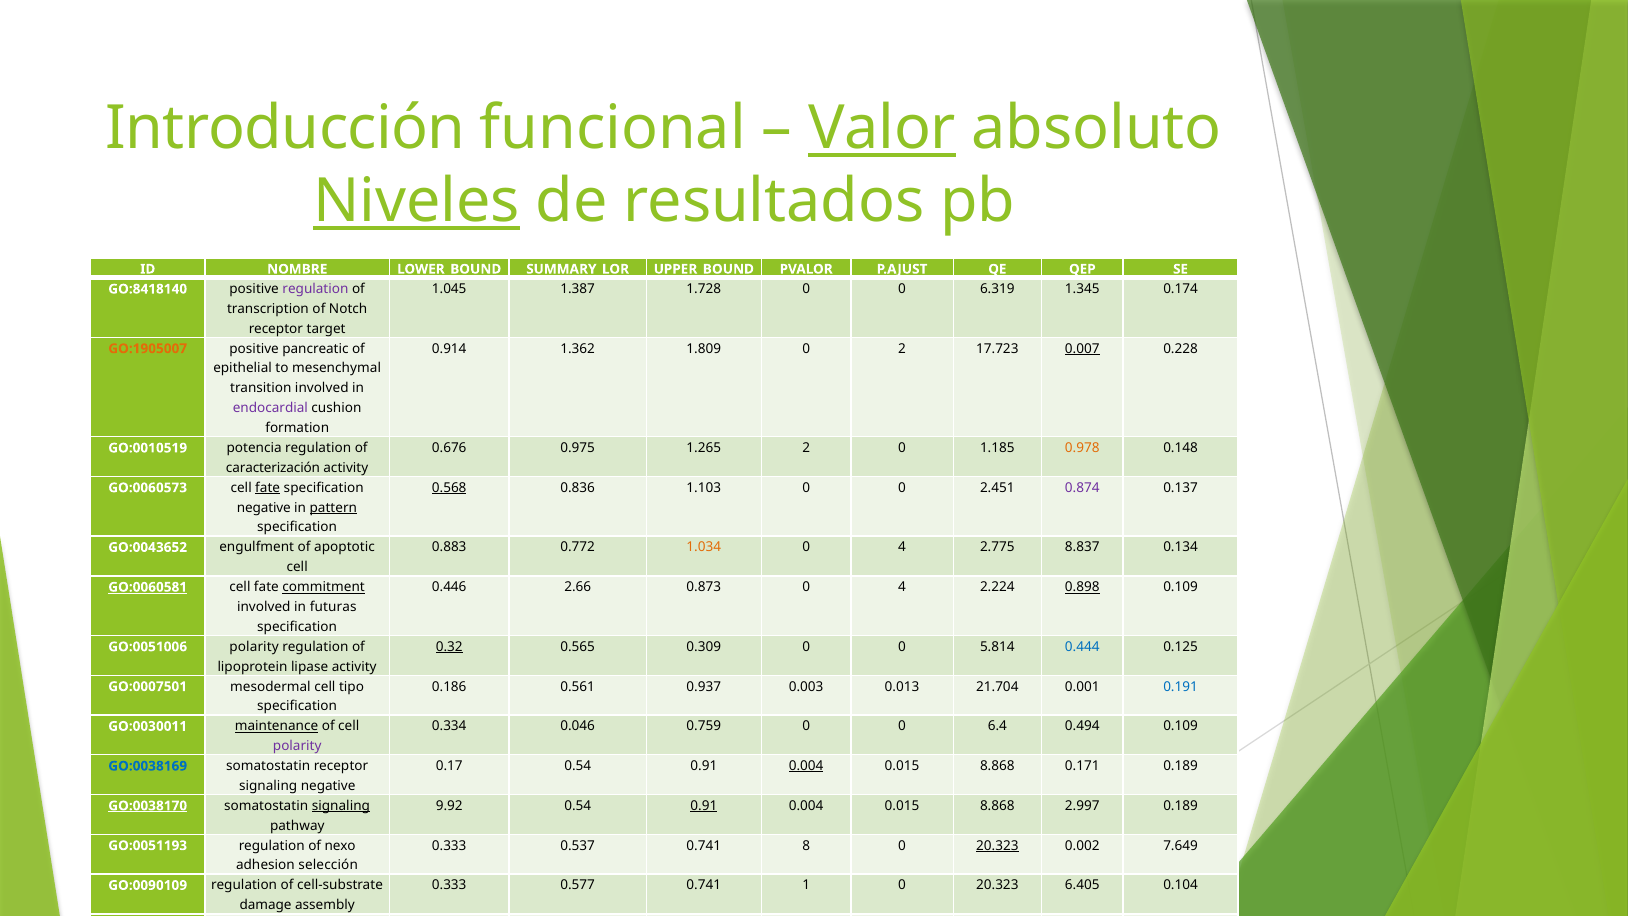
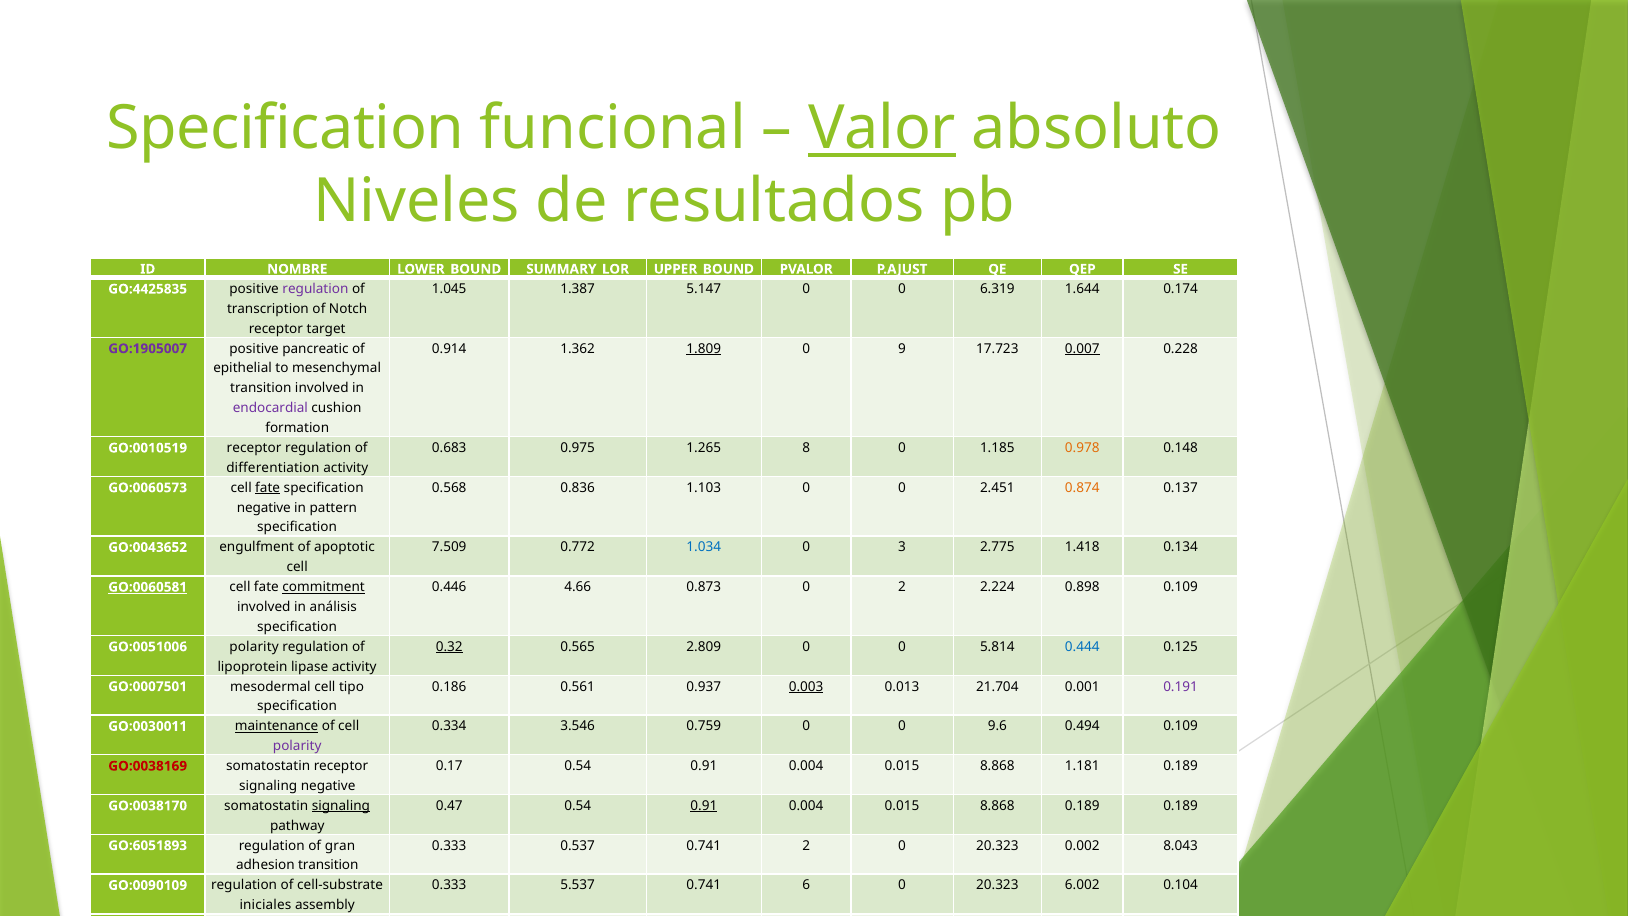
Introducción: Introducción -> Specification (285, 128)
Niveles underline: present -> none (416, 202)
1.728: 1.728 -> 5.147 (704, 289)
1.345: 1.345 -> 1.644 (1082, 289)
GO:8418140: GO:8418140 -> GO:4425835 (148, 289)
1.809 underline: none -> present (704, 349)
0 2: 2 -> 9 (902, 349)
GO:1905007 colour: orange -> purple (148, 349)
0.676: 0.676 -> 0.683 (449, 448)
1.265 2: 2 -> 8 (806, 448)
GO:0010519 potencia: potencia -> receptor (254, 448)
caracterización: caracterización -> differentiation (273, 468)
0.568 underline: present -> none (449, 488)
0.874 colour: purple -> orange (1082, 488)
pattern underline: present -> none (333, 507)
0.883: 0.883 -> 7.509 (449, 547)
1.034 colour: orange -> blue (704, 547)
4: 4 -> 3 (902, 547)
8.837: 8.837 -> 1.418 (1082, 547)
2.66: 2.66 -> 4.66 (578, 587)
0.873 0 4: 4 -> 2 (902, 587)
0.898 underline: present -> none (1082, 587)
futuras: futuras -> análisis (333, 607)
0.309: 0.309 -> 2.809 (704, 647)
0.003 underline: none -> present (806, 686)
0.191 colour: blue -> purple (1181, 686)
0.046: 0.046 -> 3.546 (578, 726)
6.4: 6.4 -> 9.6 (997, 726)
0.004 underline: present -> none (806, 766)
0.171: 0.171 -> 1.181 (1082, 766)
GO:0038169 colour: blue -> red (148, 766)
9.92: 9.92 -> 0.47 (449, 806)
8.868 2.997: 2.997 -> 0.189 (1082, 806)
GO:0038170 underline: present -> none (148, 806)
0.741 8: 8 -> 2 (806, 845)
20.323 underline: present -> none (997, 845)
7.649: 7.649 -> 8.043 (1181, 845)
GO:0051193: GO:0051193 -> GO:6051893 (148, 845)
nexo: nexo -> gran (340, 845)
adhesion selección: selección -> transition (328, 865)
0.577: 0.577 -> 5.537 (578, 885)
1: 1 -> 6 (806, 885)
6.405: 6.405 -> 6.002 (1082, 885)
damage: damage -> iniciales (265, 905)
